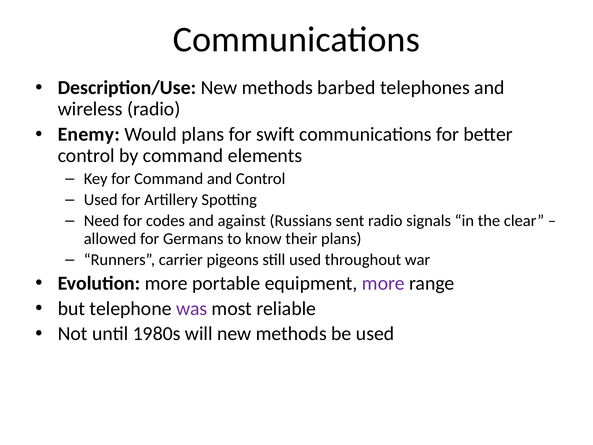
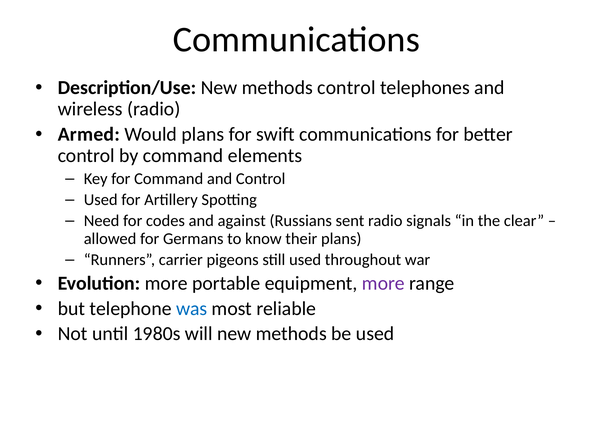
methods barbed: barbed -> control (346, 88)
Enemy: Enemy -> Armed (89, 134)
was colour: purple -> blue (192, 308)
